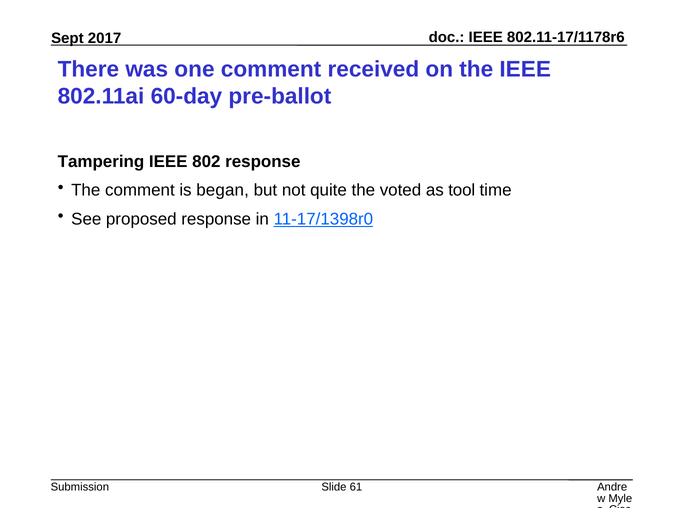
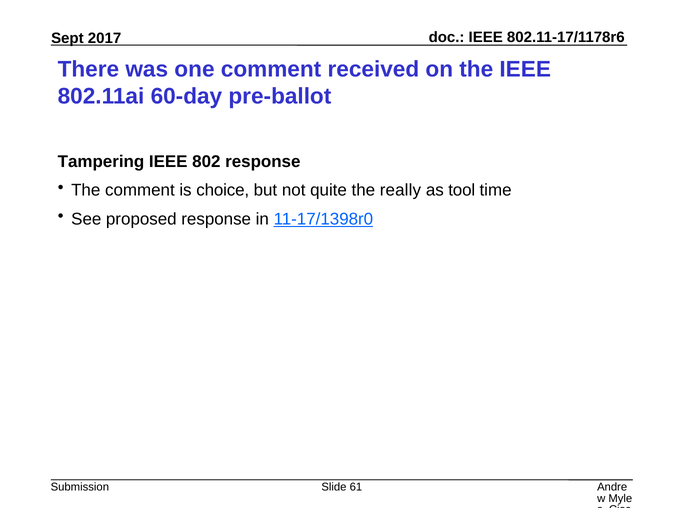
began: began -> choice (223, 190)
voted: voted -> really (400, 190)
